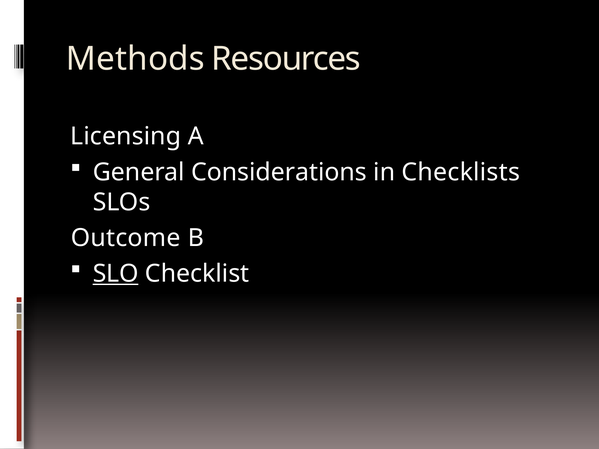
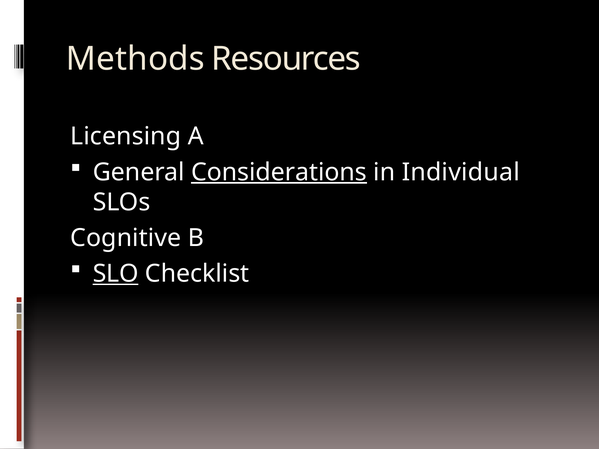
Considerations underline: none -> present (279, 172)
Checklists: Checklists -> Individual (461, 172)
Outcome: Outcome -> Cognitive (126, 238)
